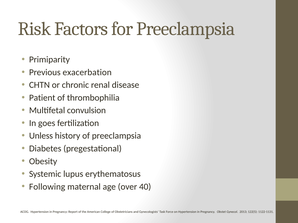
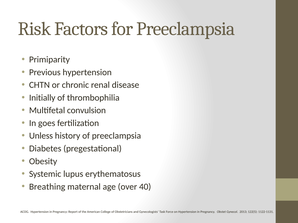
Previous exacerbation: exacerbation -> hypertension (87, 72)
Patient: Patient -> Initially (42, 98)
Following: Following -> Breathing (47, 187)
